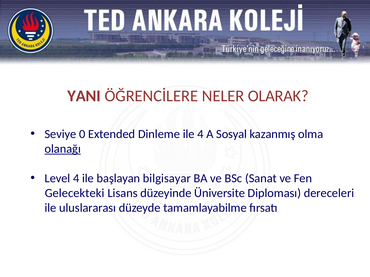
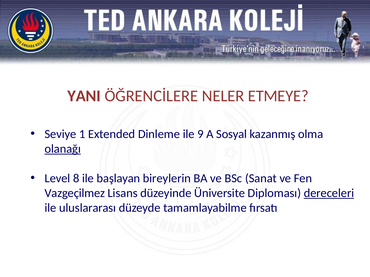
OLARAK: OLARAK -> ETMEYE (278, 96)
0: 0 -> 1 (82, 134)
ile 4: 4 -> 9 (200, 134)
Level 4: 4 -> 8 (76, 179)
bilgisayar: bilgisayar -> bireylerin (167, 179)
Gelecekteki: Gelecekteki -> Vazgeçilmez (75, 193)
dereceleri underline: none -> present (329, 193)
